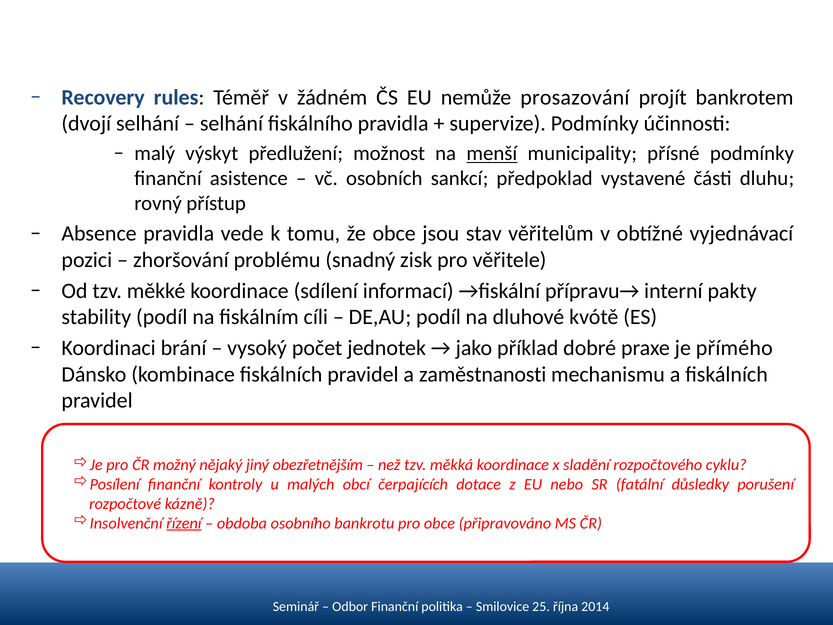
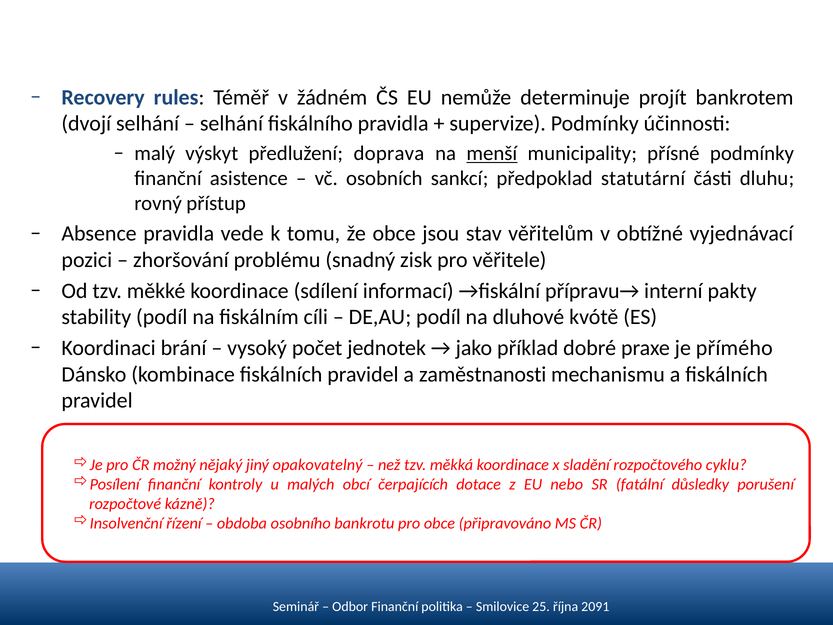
prosazování: prosazování -> determinuje (575, 97)
možnost: možnost -> doprava (389, 153)
vystavené: vystavené -> statutární (643, 178)
obezřetnějším: obezřetnějším -> opakovatelný (318, 465)
řízení underline: present -> none (184, 523)
2014: 2014 -> 2091 (595, 606)
